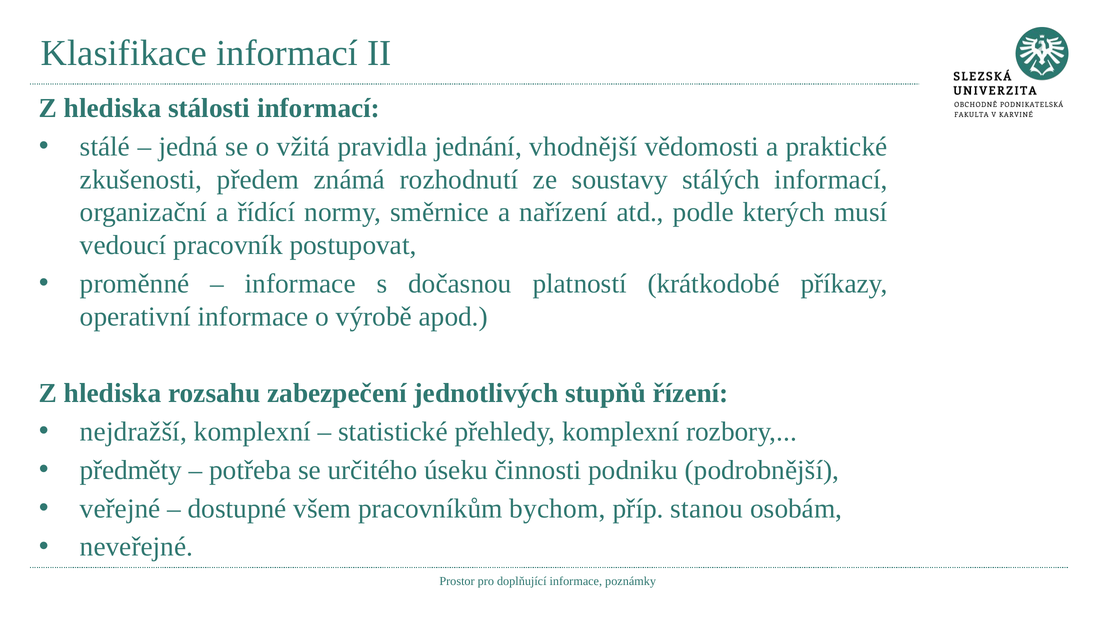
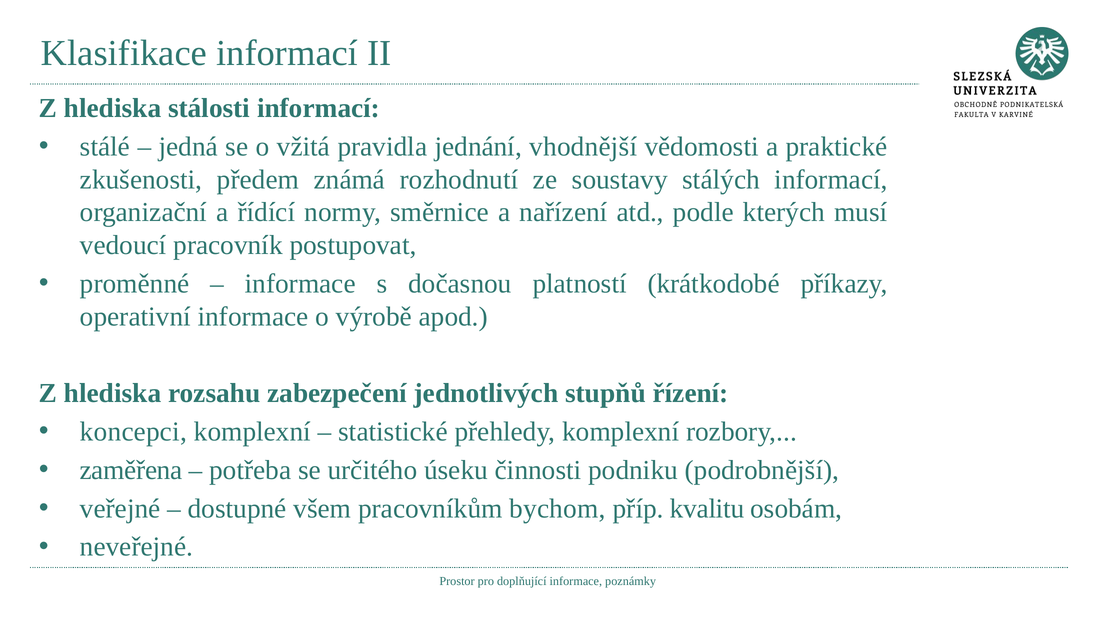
nejdražší: nejdražší -> koncepci (133, 431)
předměty: předměty -> zaměřena (131, 470)
stanou: stanou -> kvalitu (707, 508)
